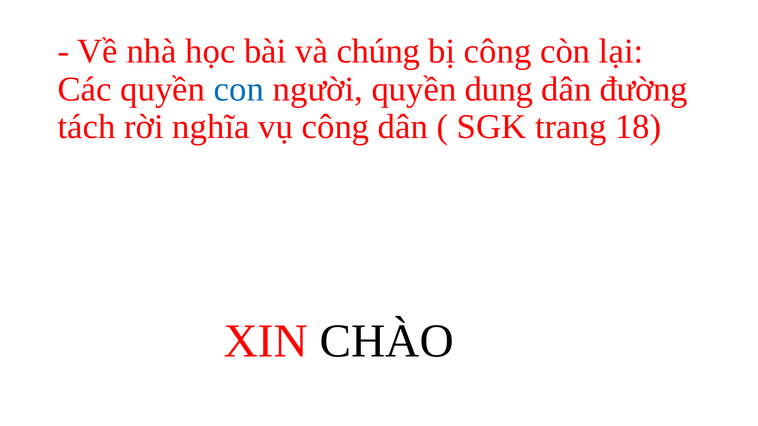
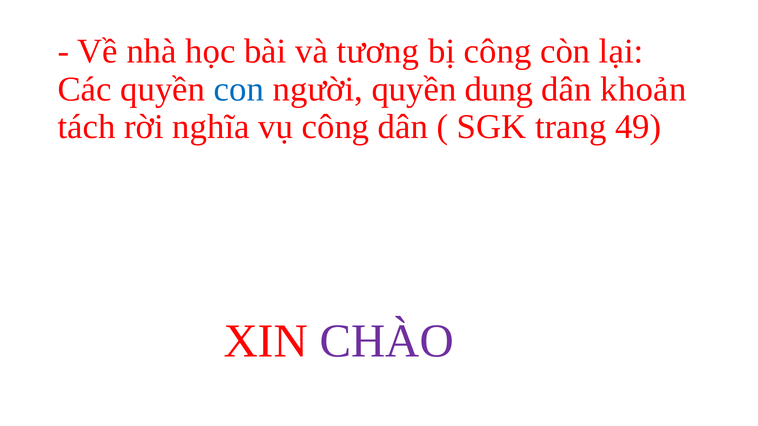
chúng: chúng -> tương (378, 52)
đường: đường -> khoản (643, 89)
18: 18 -> 49 (638, 127)
CHÀO colour: black -> purple (387, 341)
